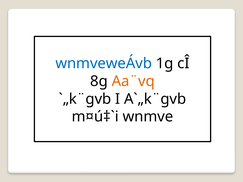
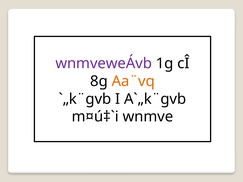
wnmveweÁvb colour: blue -> purple (104, 63)
